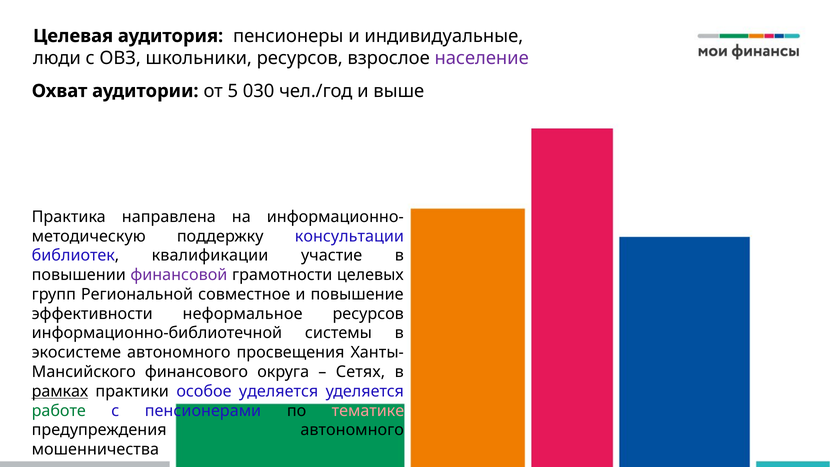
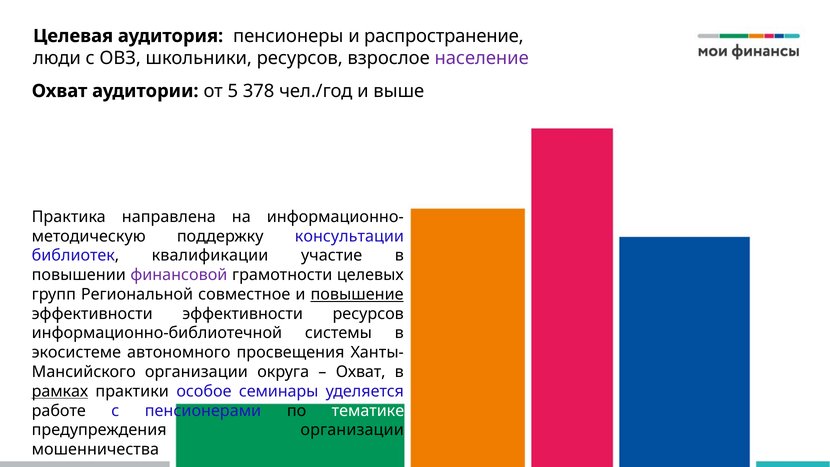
индивидуальные: индивидуальные -> распространение (444, 36)
030: 030 -> 378 (259, 91)
повышение underline: none -> present (357, 294)
эффективности неформальное: неформальное -> эффективности (243, 314)
финансового: финансового -> организации (196, 372)
Сетях: Сетях -> Охват (361, 372)
особое уделяется: уделяется -> семинары (279, 391)
работе colour: green -> black (59, 411)
тематике colour: pink -> white (368, 411)
предупреждения автономного: автономного -> организации (352, 430)
